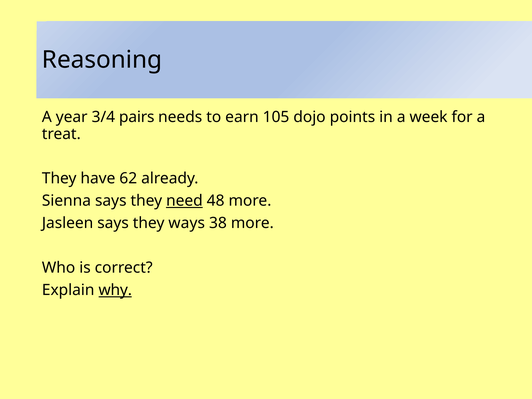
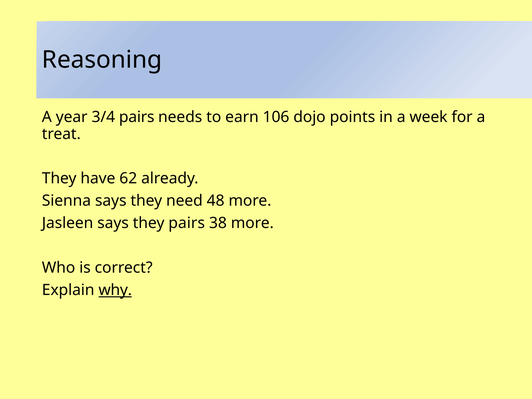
105: 105 -> 106 (276, 117)
need underline: present -> none (184, 201)
they ways: ways -> pairs (187, 223)
